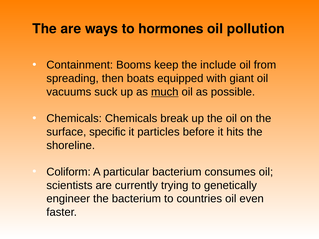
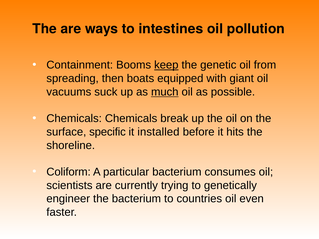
hormones: hormones -> intestines (171, 29)
keep underline: none -> present (166, 65)
include: include -> genetic (218, 65)
particles: particles -> installed (158, 132)
